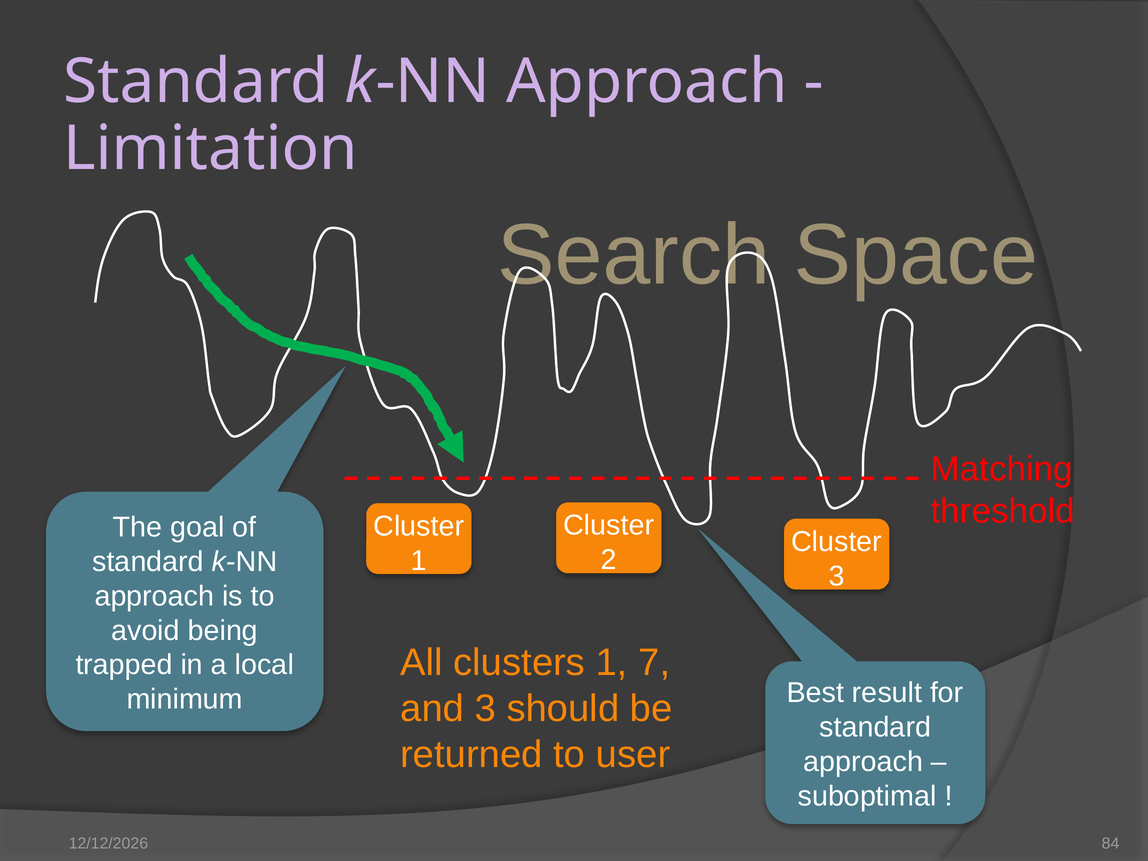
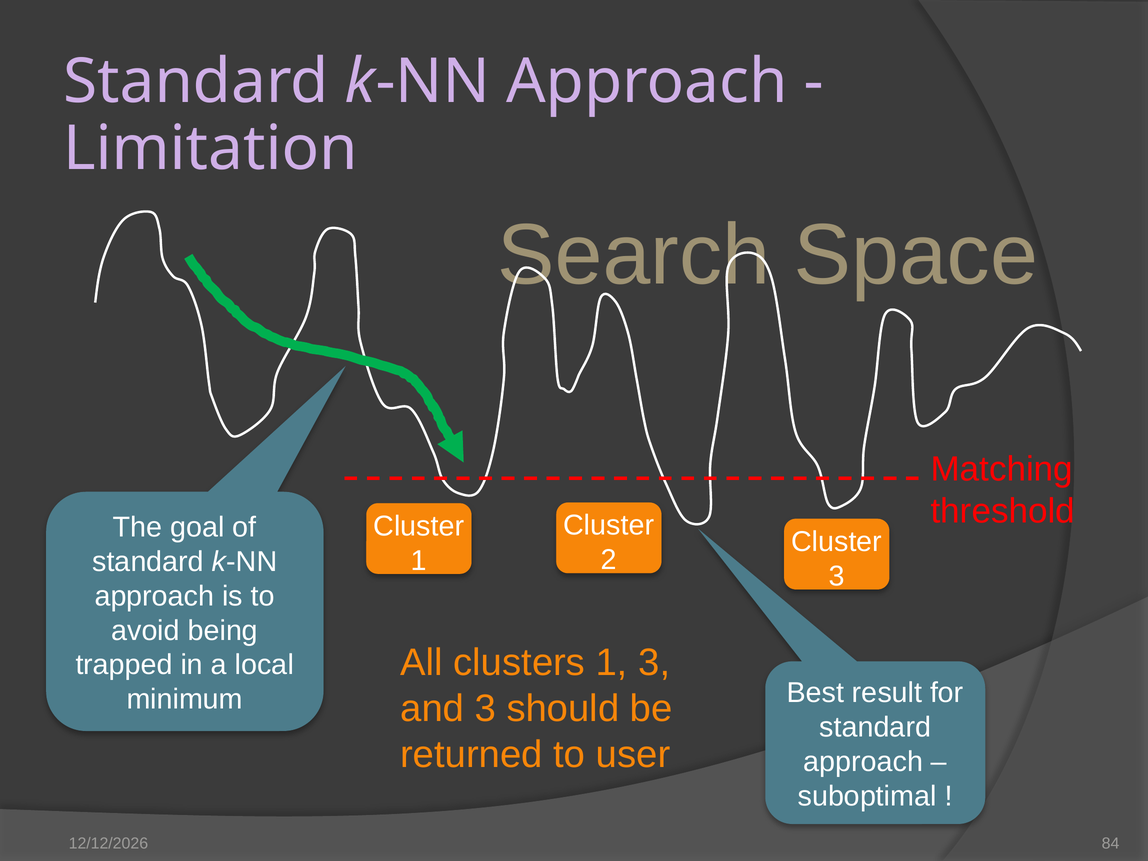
1 7: 7 -> 3 (654, 663)
